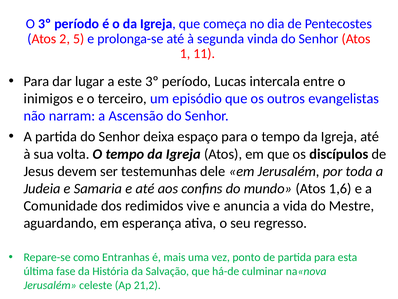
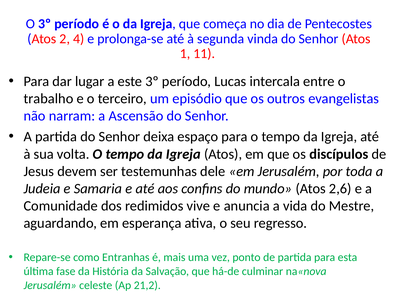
5: 5 -> 4 (79, 39)
inimigos: inimigos -> trabalho (48, 99)
1,6: 1,6 -> 2,6 (340, 188)
